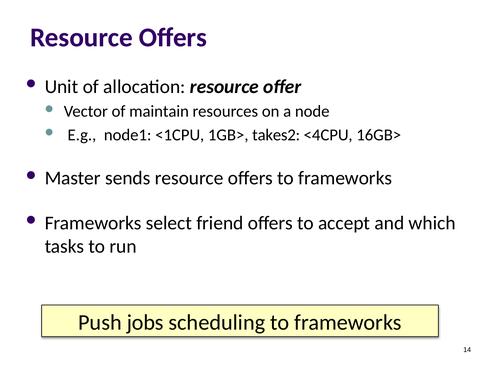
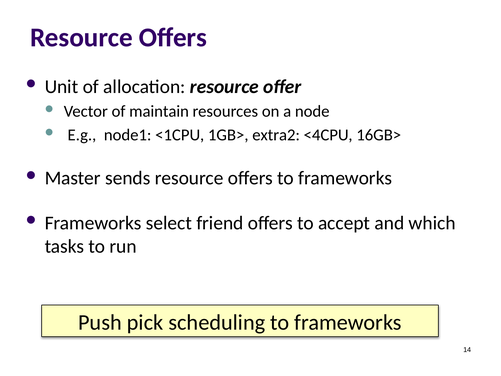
takes2: takes2 -> extra2 (276, 135)
jobs: jobs -> pick (145, 322)
